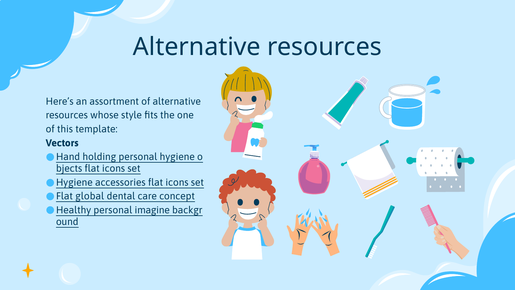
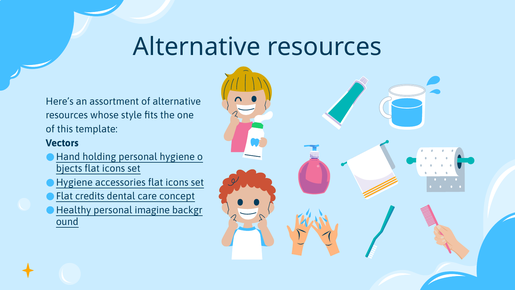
global: global -> credits (90, 196)
